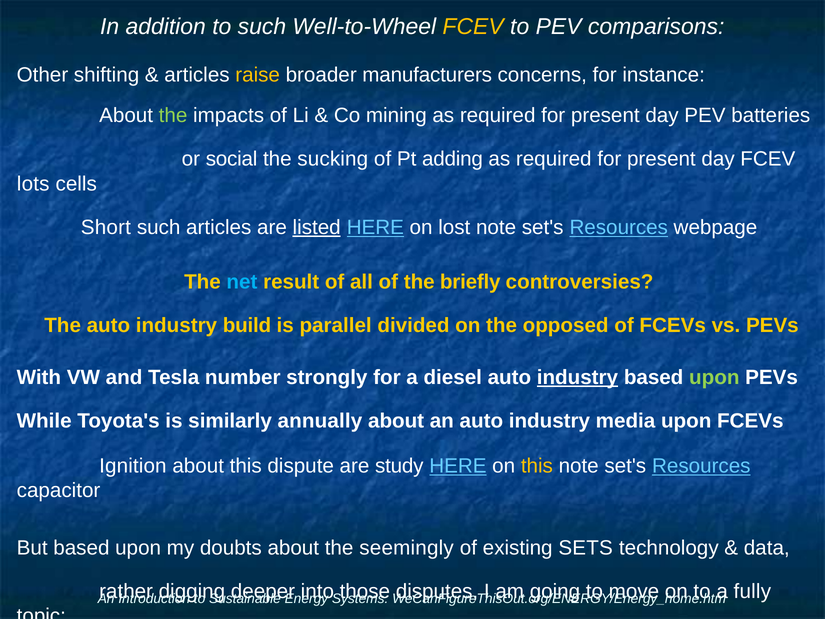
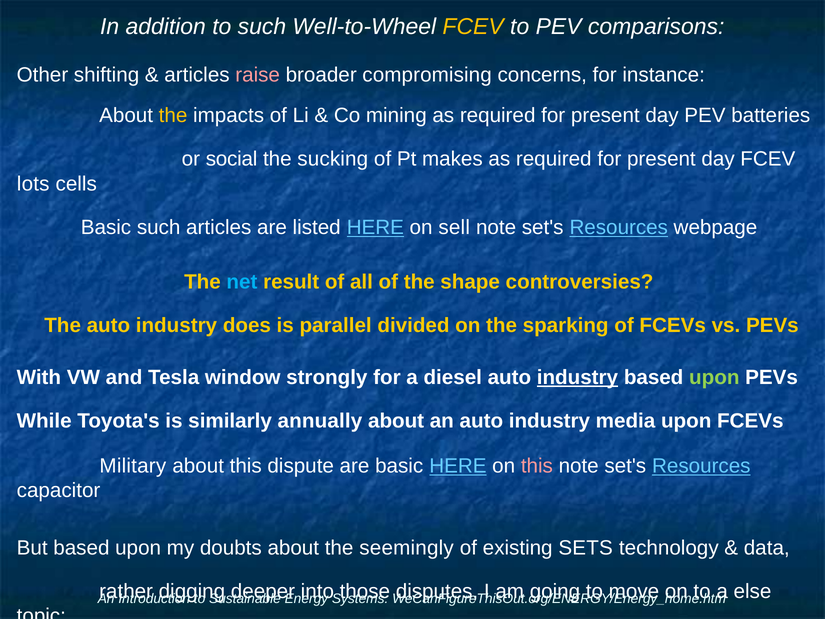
raise colour: yellow -> pink (258, 75)
manufacturers: manufacturers -> compromising (427, 75)
the colour: light green -> yellow (173, 116)
adding: adding -> makes (452, 159)
Short: Short -> Basic (106, 227)
listed underline: present -> none (317, 227)
lost: lost -> sell (454, 227)
briefly: briefly -> shape (470, 282)
build: build -> does (247, 325)
opposed: opposed -> sparking (566, 325)
number: number -> window (243, 377)
Ignition: Ignition -> Military (133, 466)
are study: study -> basic (399, 466)
this colour: yellow -> pink (537, 466)
fully: fully -> else (752, 591)
